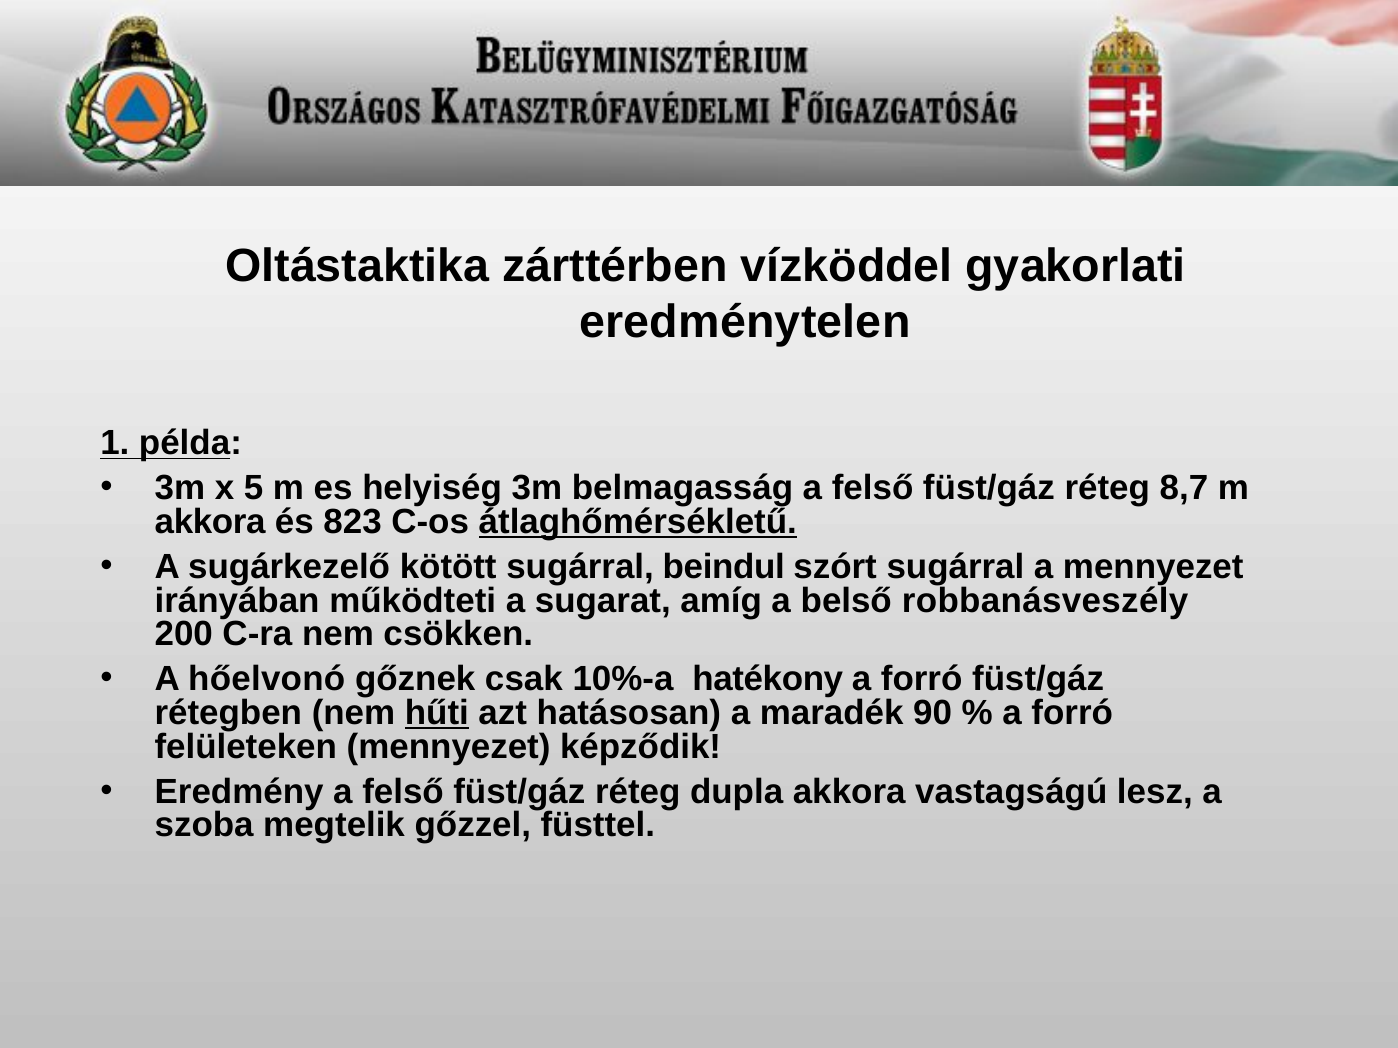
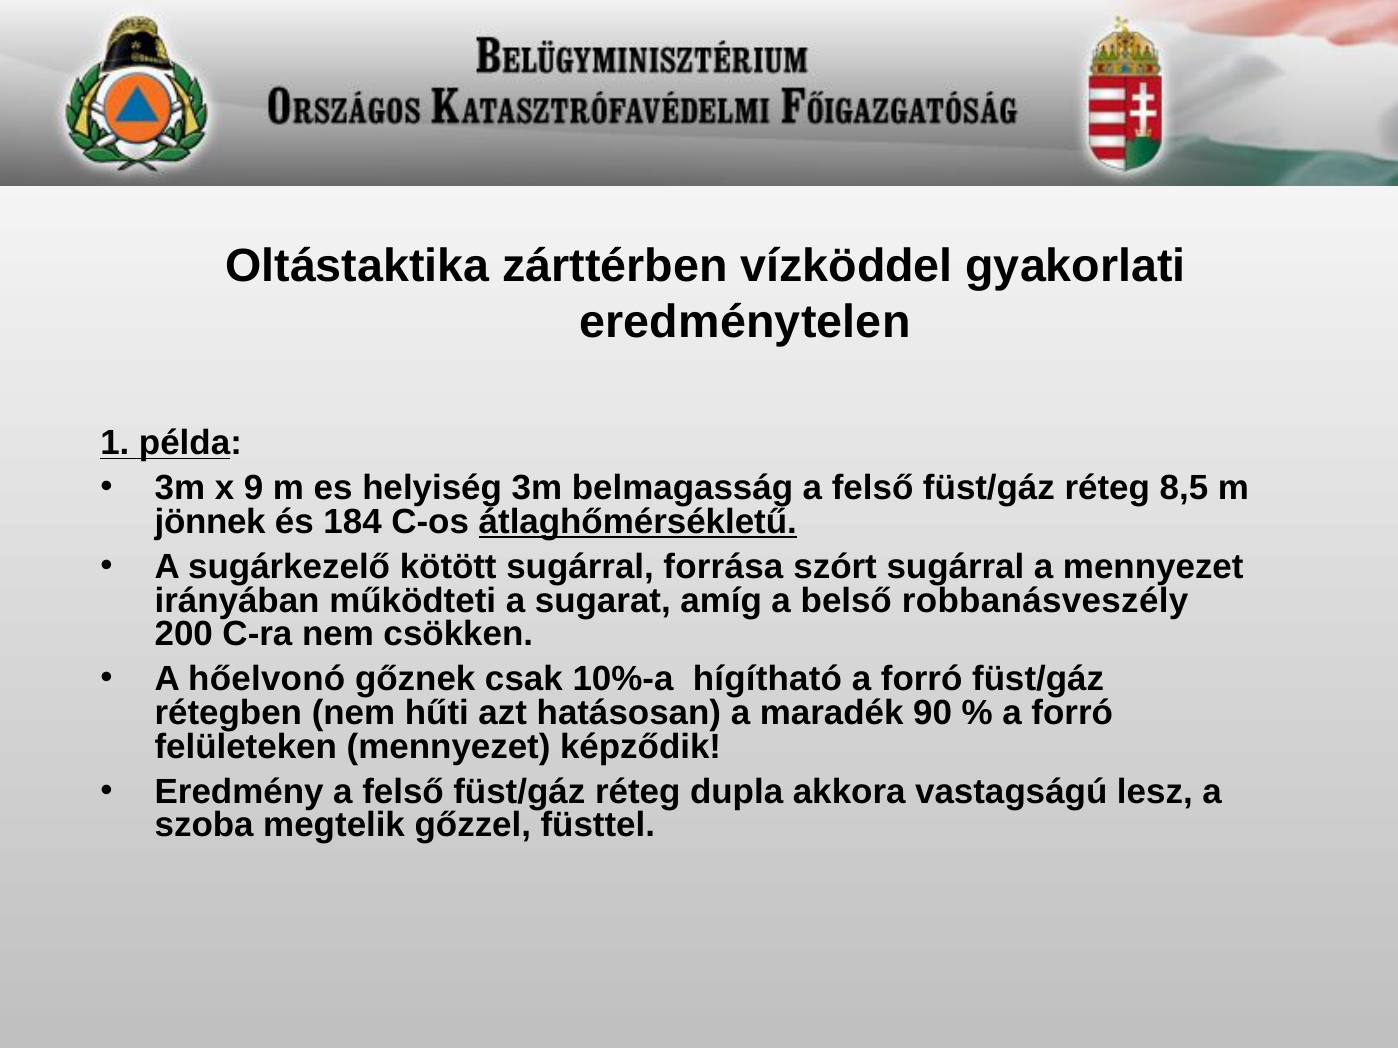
5: 5 -> 9 (254, 489)
8,7: 8,7 -> 8,5 (1184, 489)
akkora: akkora -> jönnek (210, 522)
823: 823 -> 184 (353, 522)
beindul: beindul -> forrása (723, 567)
hatékony: hatékony -> hígítható (767, 680)
hűti underline: present -> none (437, 713)
